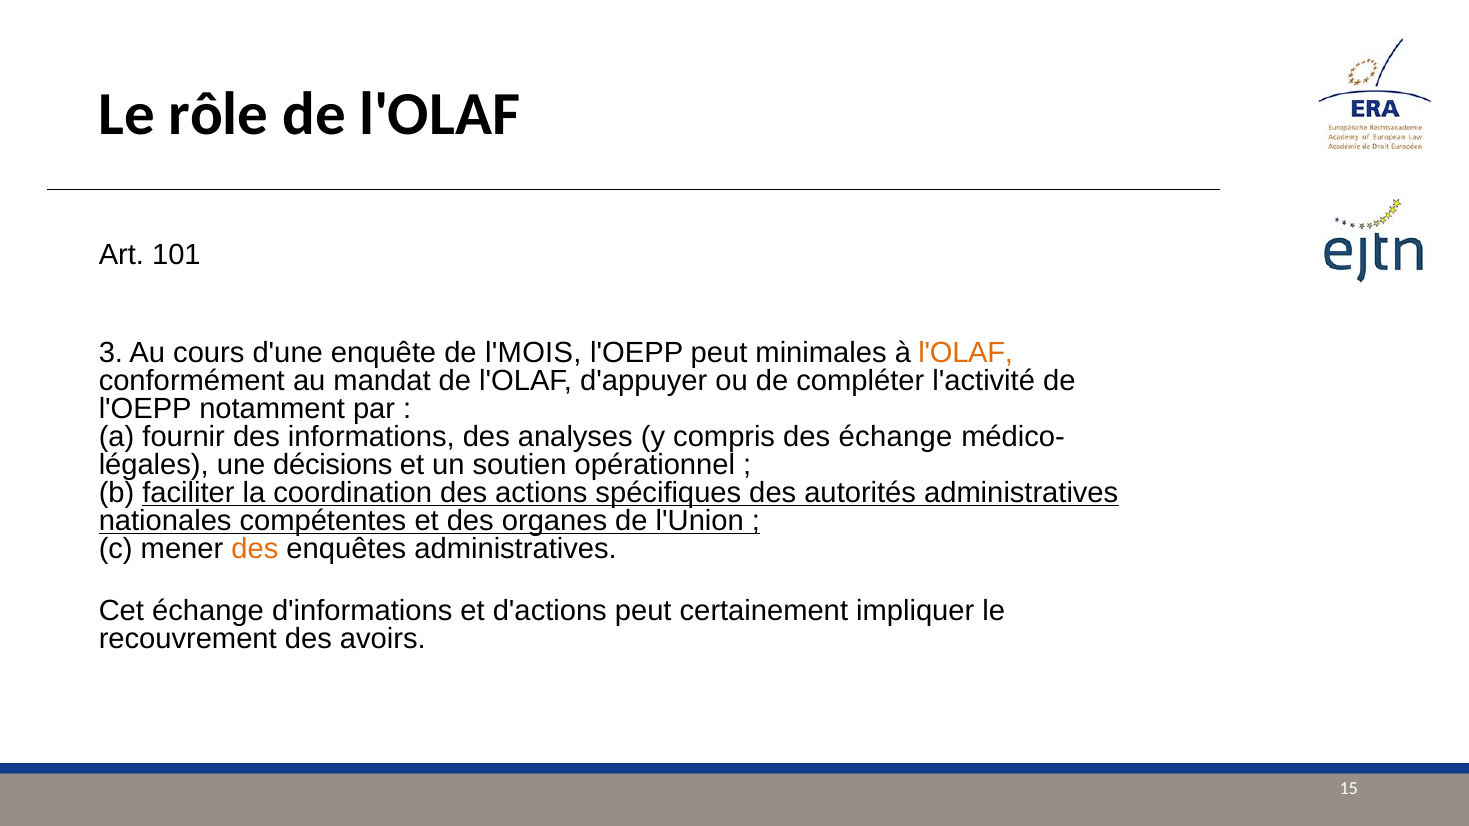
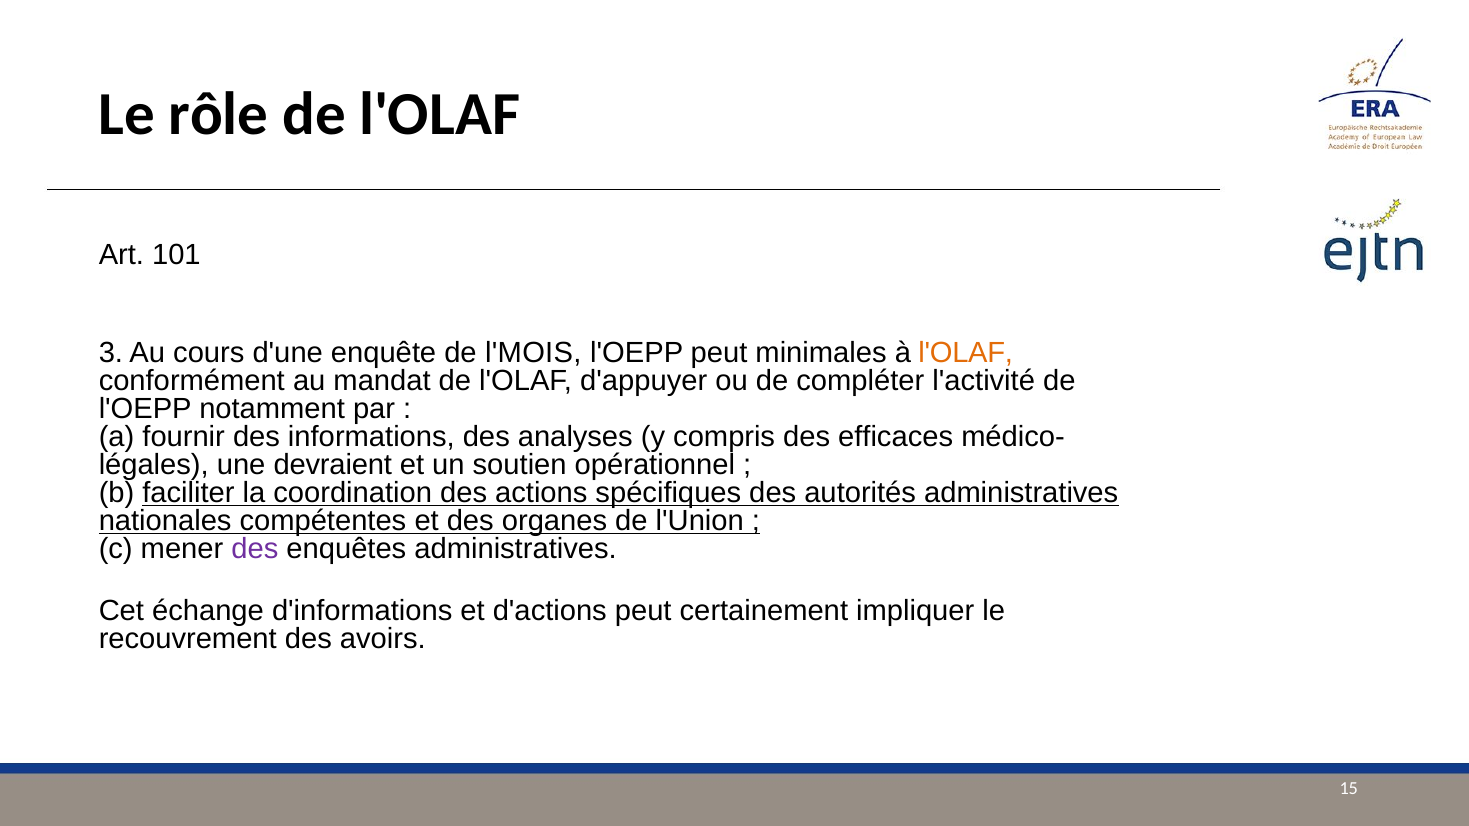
des échange: échange -> efficaces (896, 437)
décisions: décisions -> devraient (333, 465)
des colour: orange -> purple (255, 549)
